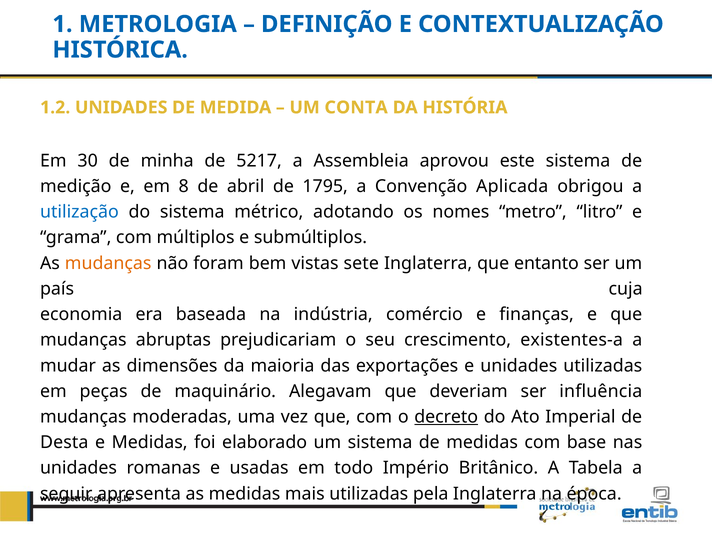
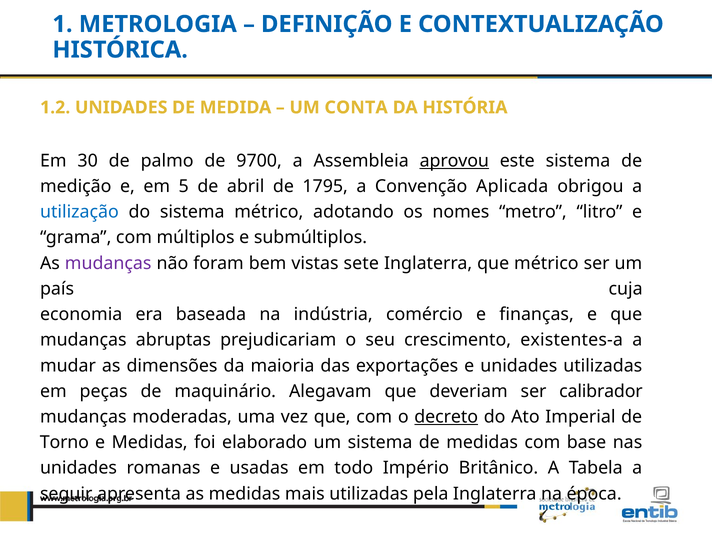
minha: minha -> palmo (167, 161)
5217: 5217 -> 9700 (259, 161)
aprovou underline: none -> present (454, 161)
8: 8 -> 5 (184, 186)
mudanças colour: orange -> purple (108, 263)
que entanto: entanto -> métrico (546, 263)
influência: influência -> calibrador (601, 391)
Desta: Desta -> Torno (64, 442)
